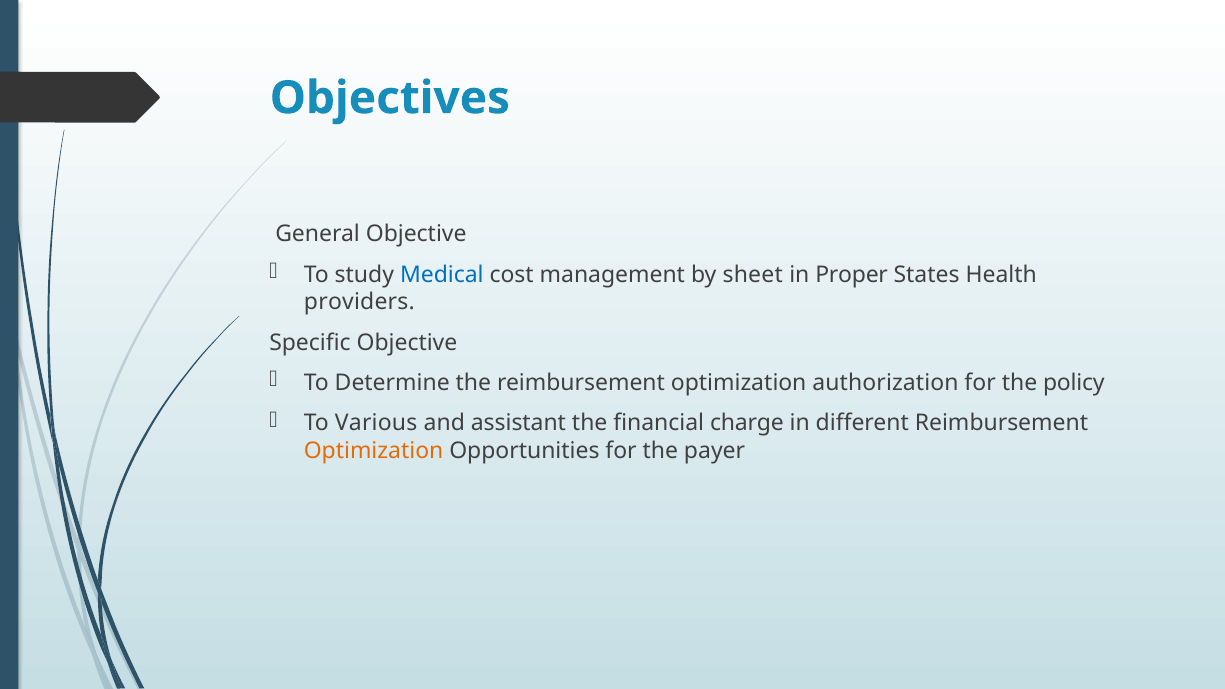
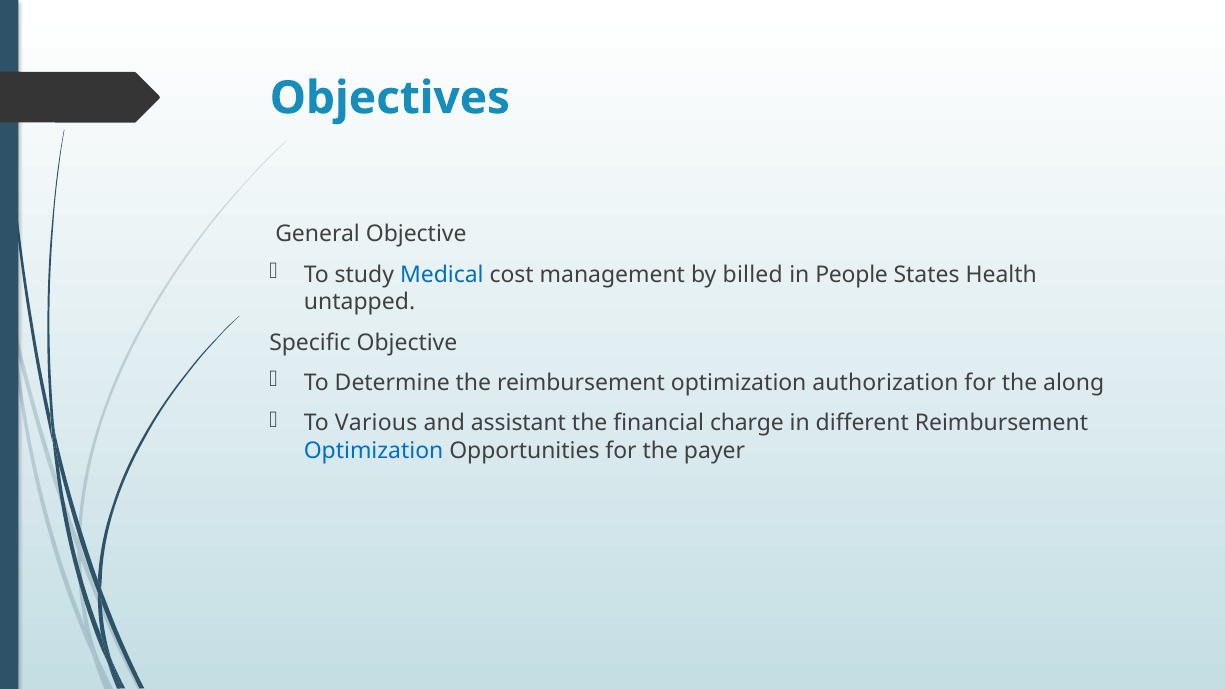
sheet: sheet -> billed (753, 275)
Proper: Proper -> People (852, 275)
providers: providers -> untapped (359, 302)
policy: policy -> along (1074, 383)
Optimization colour: orange -> blue (374, 451)
